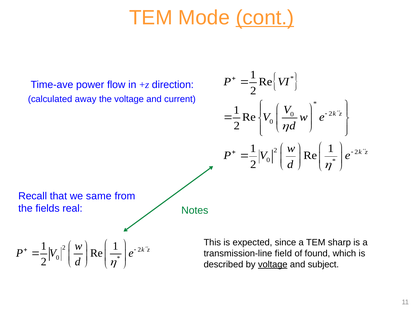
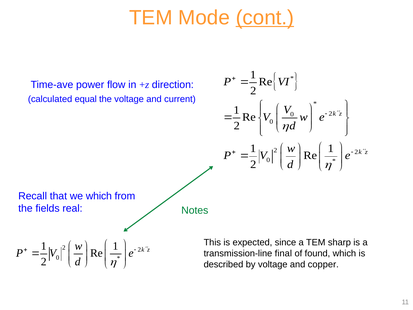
away: away -> equal (86, 99)
we same: same -> which (99, 196)
field: field -> final (283, 253)
voltage underline: present -> none (273, 264)
subject: subject -> copper (323, 264)
